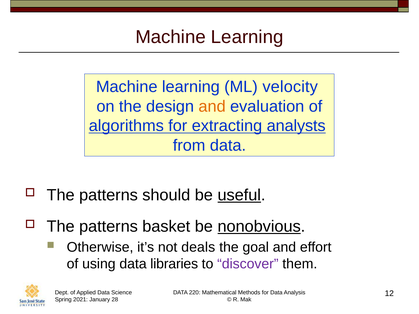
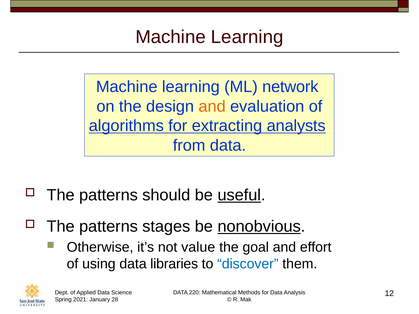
velocity: velocity -> network (290, 87)
basket: basket -> stages (166, 227)
deals: deals -> value (198, 247)
discover colour: purple -> blue (248, 264)
